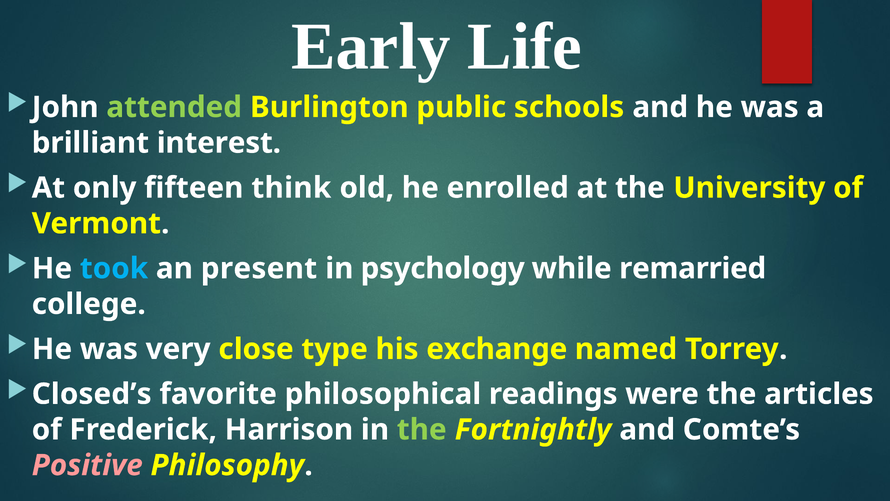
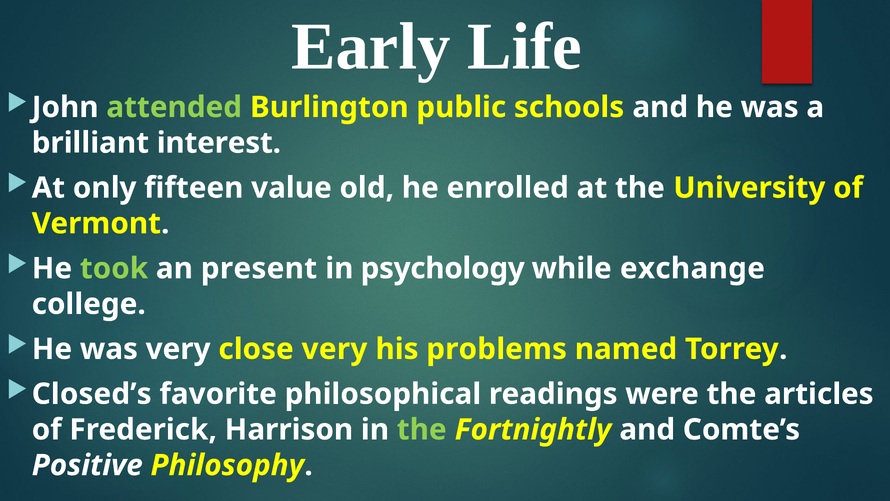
think: think -> value (291, 188)
took colour: light blue -> light green (114, 268)
remarried: remarried -> exchange (692, 268)
close type: type -> very (334, 349)
exchange: exchange -> problems (497, 349)
Positive colour: pink -> white (87, 465)
